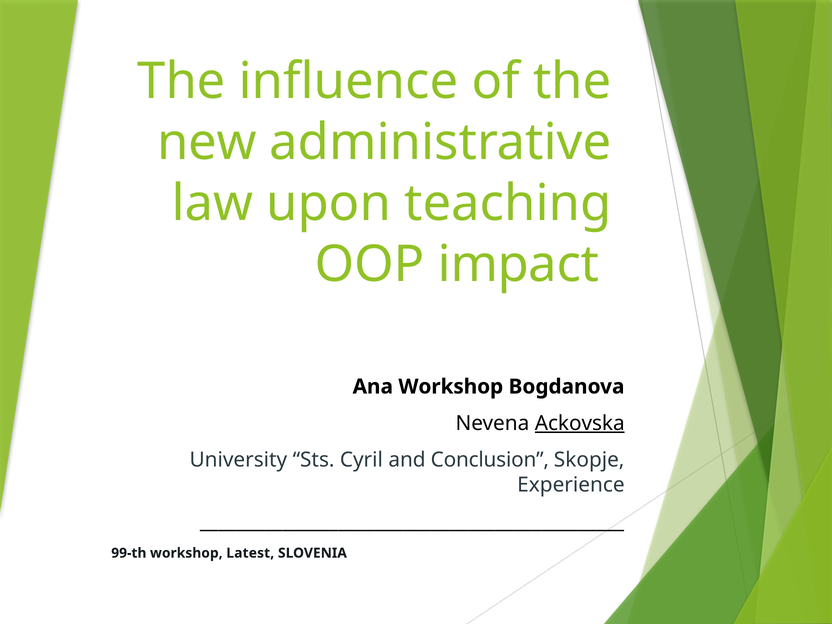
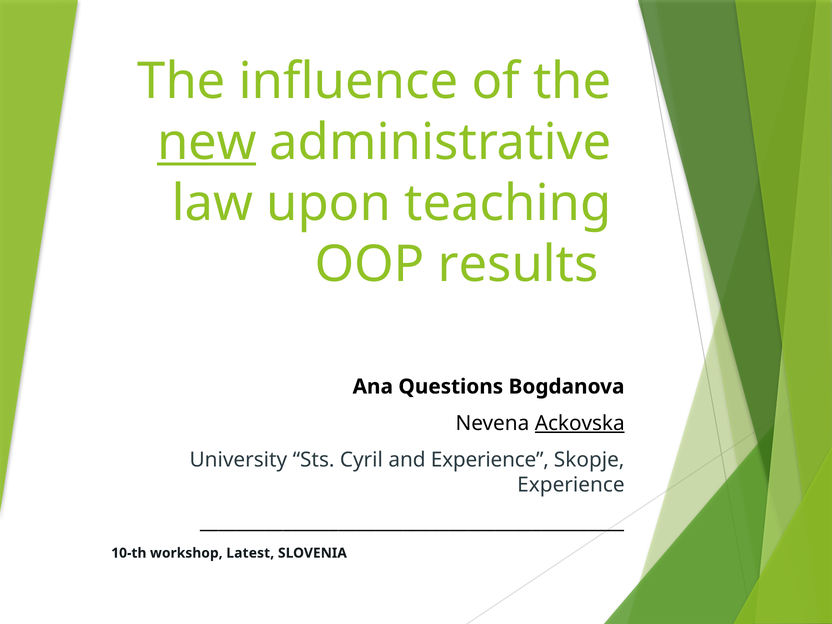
new underline: none -> present (207, 142)
impact: impact -> results (518, 264)
Ana Workshop: Workshop -> Questions (451, 387)
and Conclusion: Conclusion -> Experience (490, 460)
99-th: 99-th -> 10-th (129, 553)
